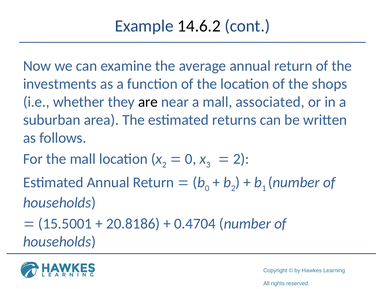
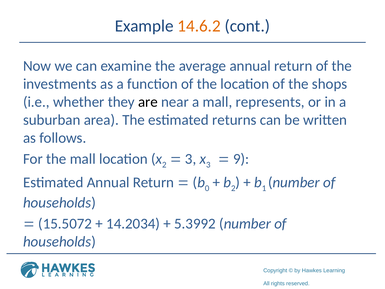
14.6.2 colour: black -> orange (199, 26)
associated: associated -> represents (270, 102)
0: 0 -> 3 (191, 159)
2: 2 -> 9 (241, 159)
15.5001: 15.5001 -> 15.5072 (65, 224)
20.8186: 20.8186 -> 14.2034 (133, 224)
0.4704: 0.4704 -> 5.3992 (195, 224)
